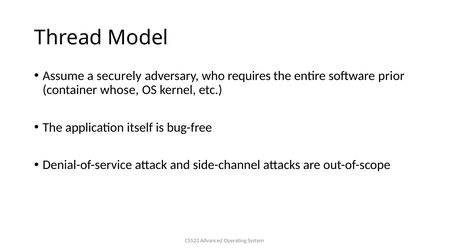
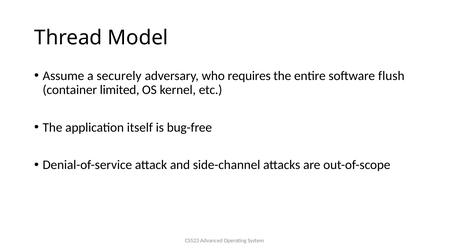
prior: prior -> flush (391, 76)
whose: whose -> limited (120, 90)
